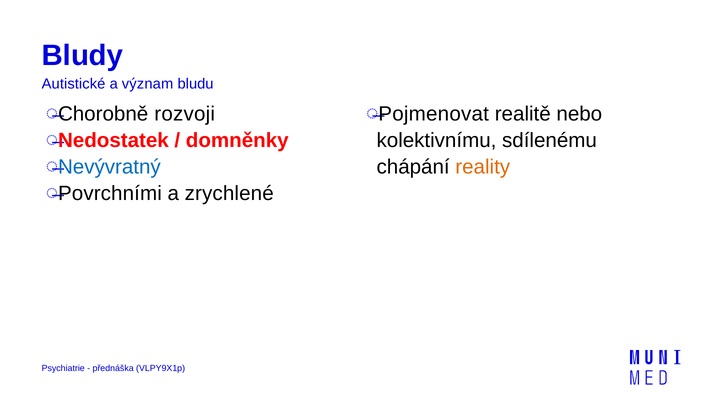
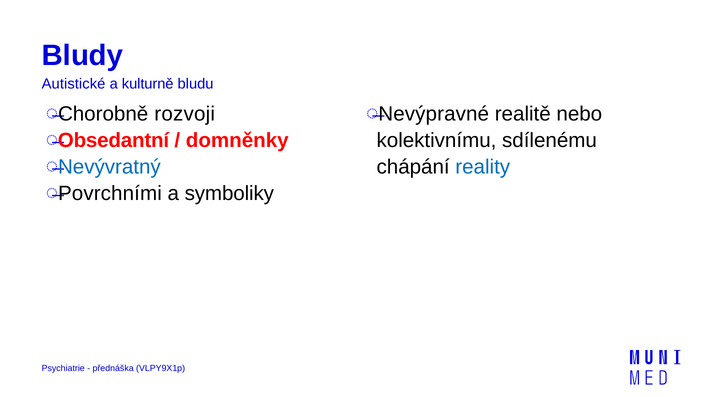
význam: význam -> kulturně (148, 84)
Pojmenovat: Pojmenovat -> Nevýpravné (434, 114)
Nedostatek: Nedostatek -> Obsedantní (114, 141)
reality colour: orange -> blue (483, 167)
zrychlené: zrychlené -> symboliky (229, 193)
